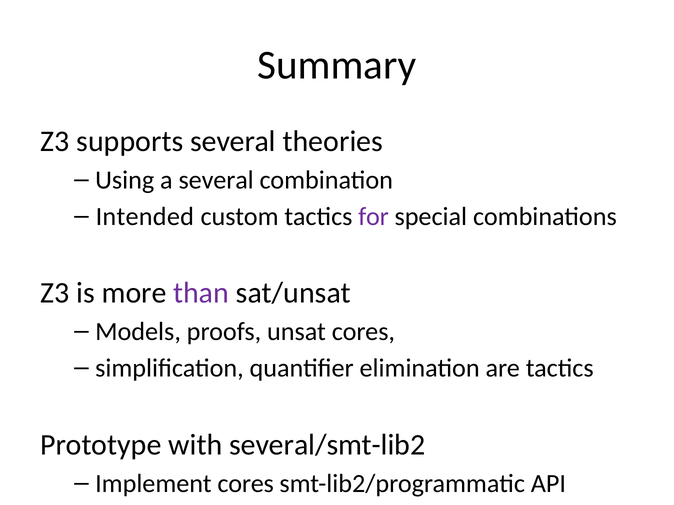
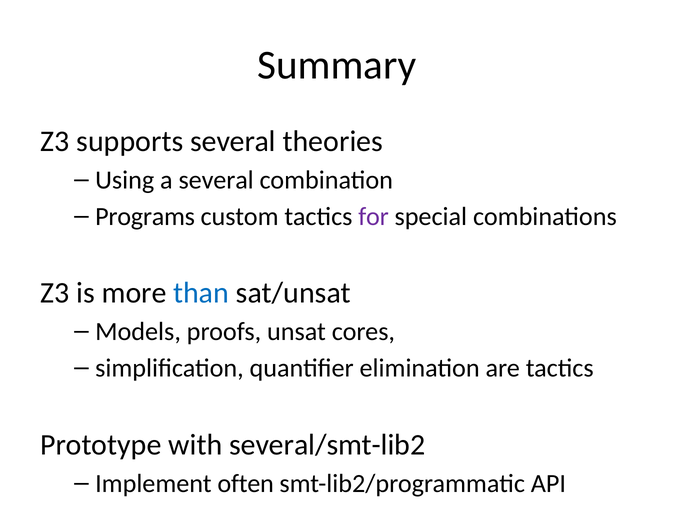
Intended: Intended -> Programs (145, 217)
than colour: purple -> blue (201, 293)
Implement cores: cores -> often (246, 484)
